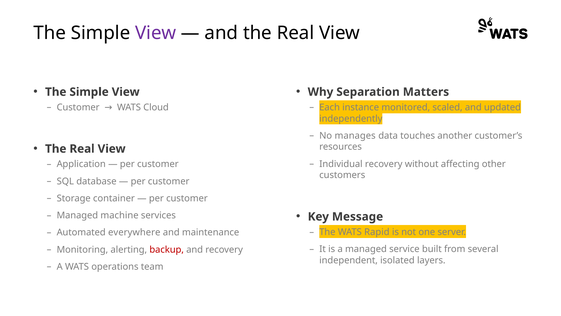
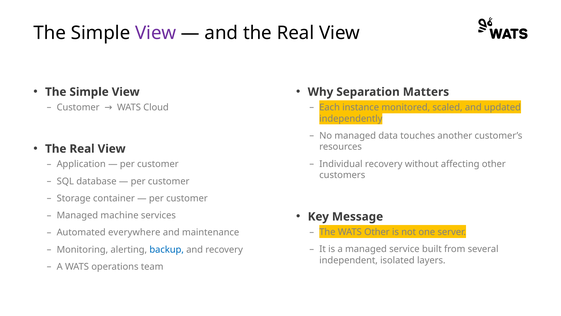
No manages: manages -> managed (355, 135)
WATS Rapid: Rapid -> Other (377, 232)
backup colour: red -> blue (167, 249)
